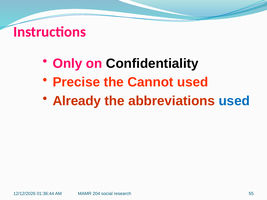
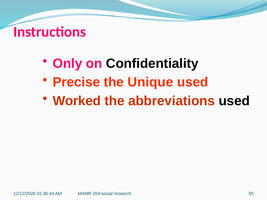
Cannot: Cannot -> Unique (150, 82)
Already: Already -> Worked (77, 101)
used colour: blue -> black (234, 101)
